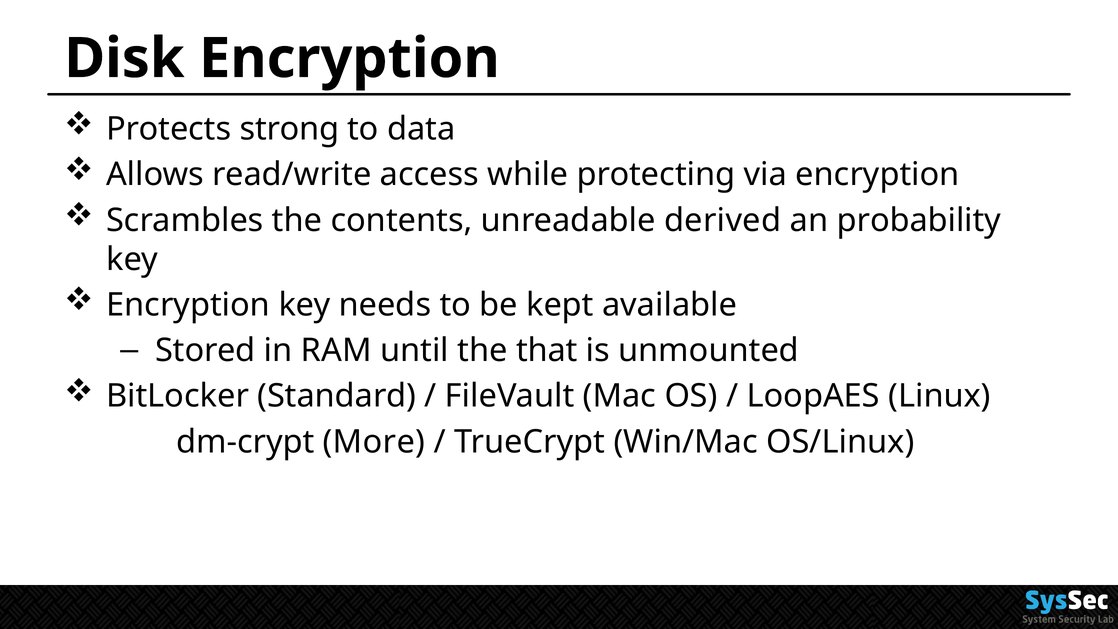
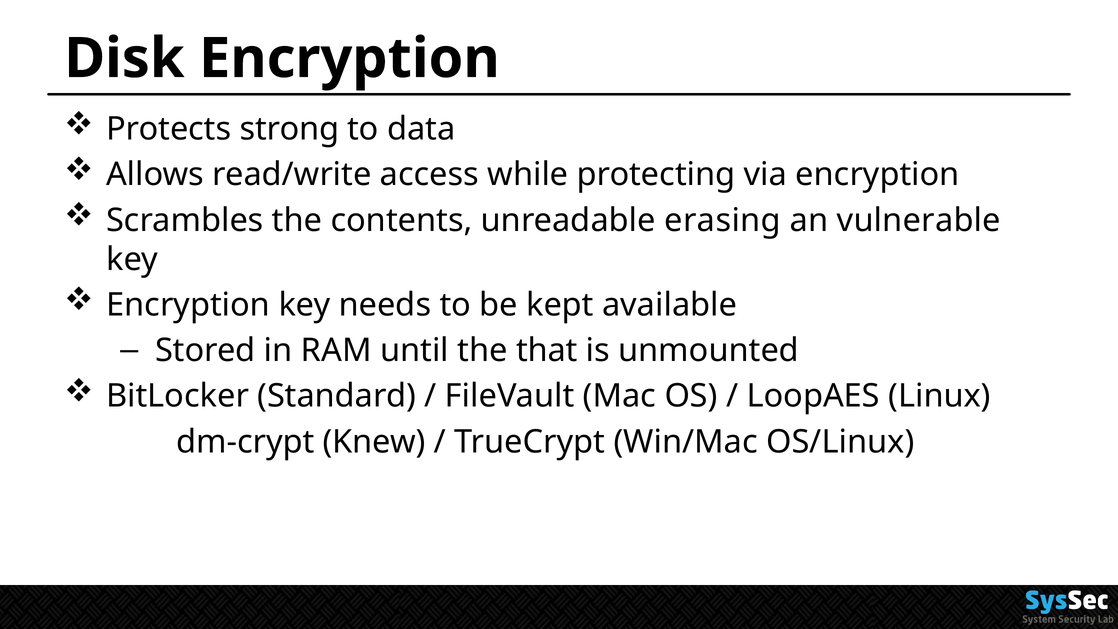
derived: derived -> erasing (723, 220)
probability: probability -> vulnerable (919, 220)
More: More -> Knew (374, 442)
